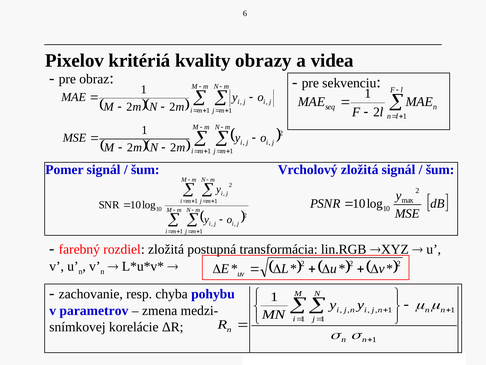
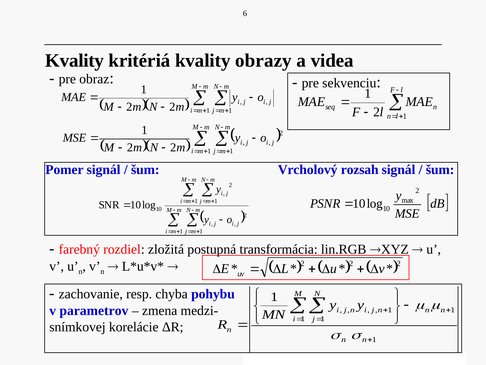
Pixelov: Pixelov -> Kvality (75, 60)
Vrcholový zložitá: zložitá -> rozsah (360, 169)
